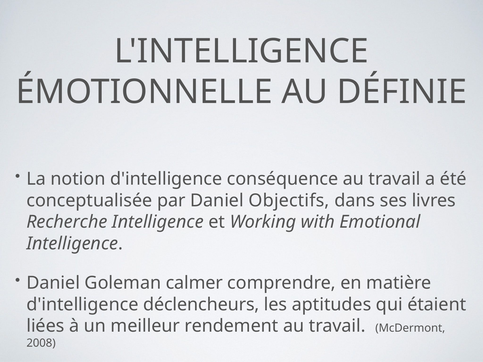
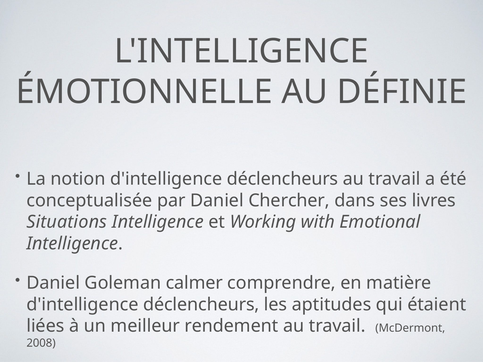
notion d'intelligence conséquence: conséquence -> déclencheurs (283, 179)
Objectifs: Objectifs -> Chercher (289, 201)
Recherche: Recherche -> Situations (67, 222)
